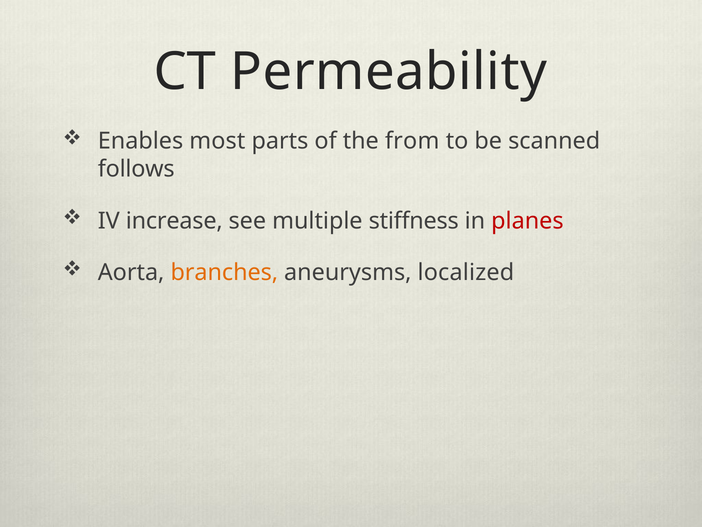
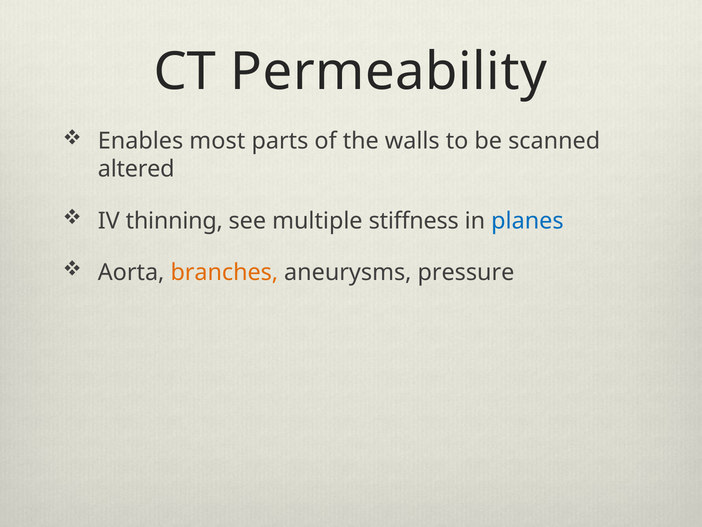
from: from -> walls (412, 141)
follows: follows -> altered (136, 169)
increase: increase -> thinning (174, 221)
planes colour: red -> blue (527, 221)
localized: localized -> pressure (466, 272)
